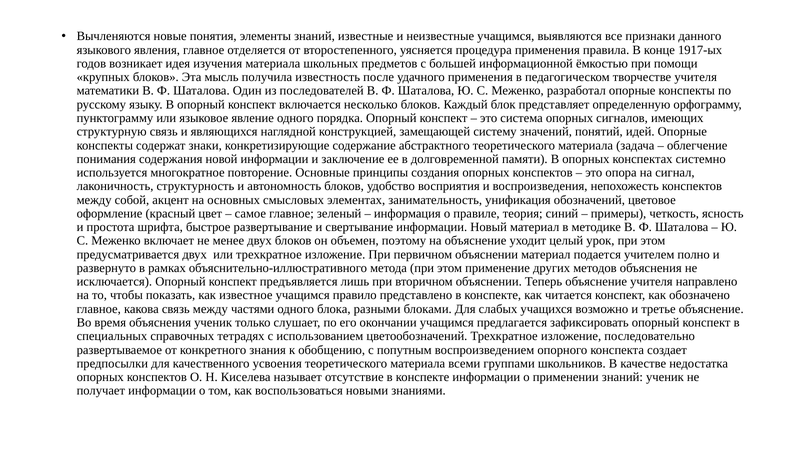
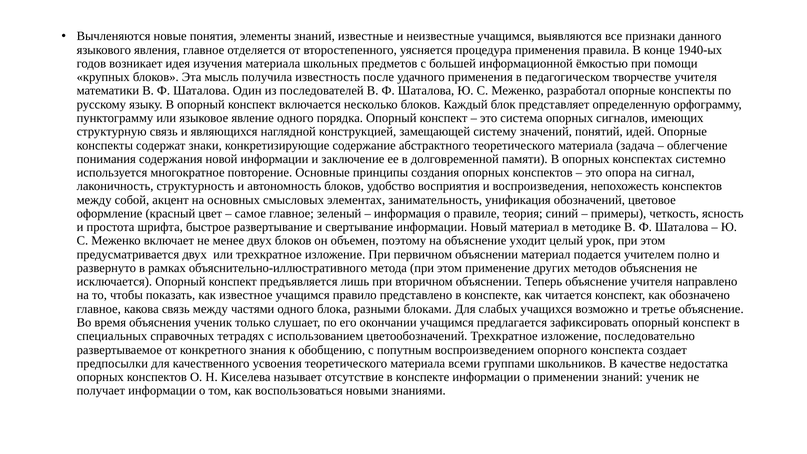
1917-ых: 1917-ых -> 1940-ых (700, 50)
